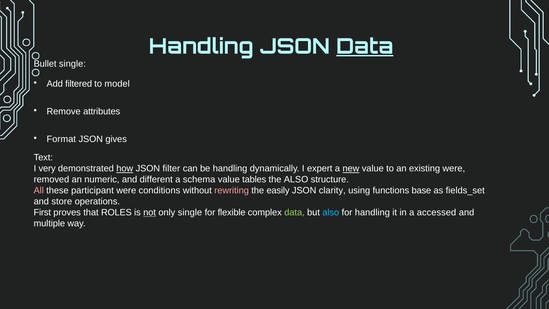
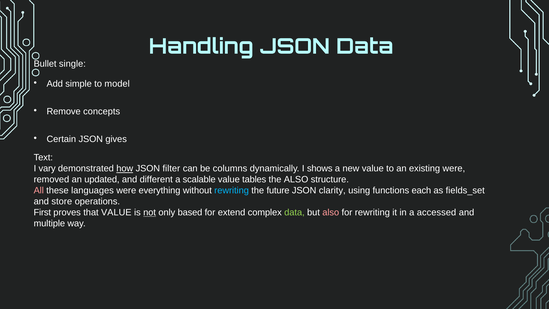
Data underline: present -> none (365, 47)
filtered: filtered -> simple (79, 84)
attributes: attributes -> concepts (102, 111)
Format: Format -> Certain (61, 139)
very: very -> vary (47, 169)
be handling: handling -> columns (230, 169)
expert: expert -> shows (320, 169)
new underline: present -> none (351, 169)
numeric: numeric -> updated (102, 180)
schema: schema -> scalable (199, 180)
participant: participant -> languages (92, 190)
conditions: conditions -> everything (160, 190)
rewriting colour: pink -> light blue (232, 190)
easily: easily -> future (278, 190)
base: base -> each (421, 190)
that ROLES: ROLES -> VALUE (116, 212)
only single: single -> based (190, 212)
flexible: flexible -> extend (232, 212)
also colour: light blue -> pink (331, 212)
for handling: handling -> rewriting (372, 212)
